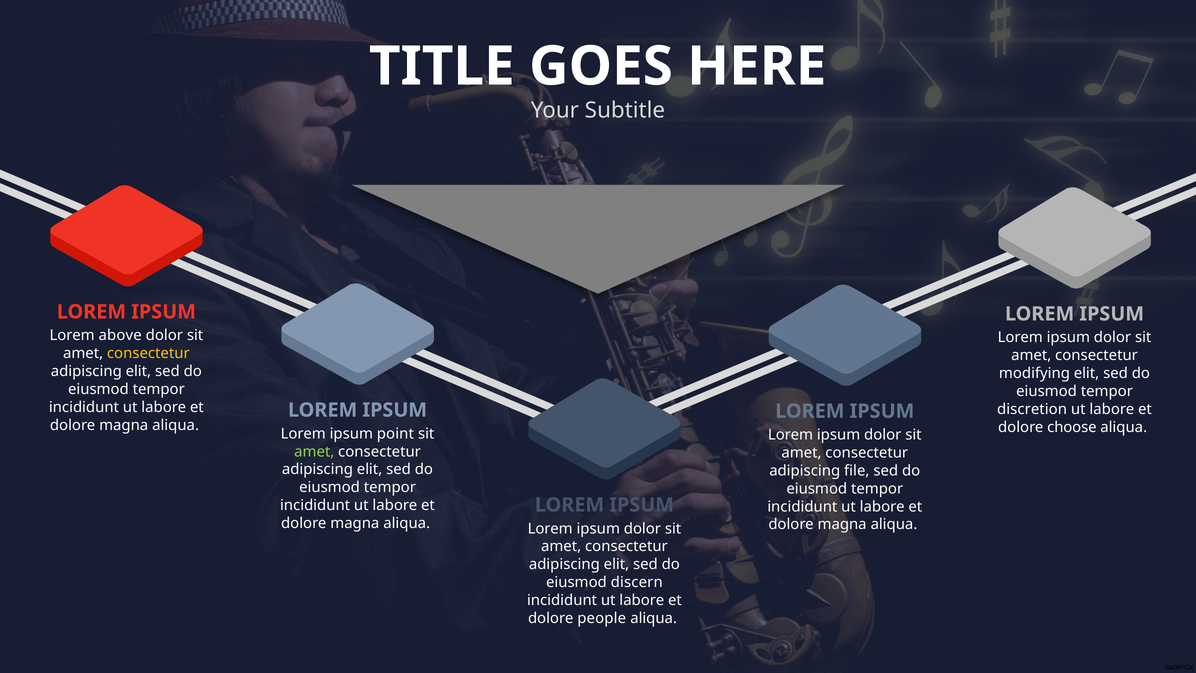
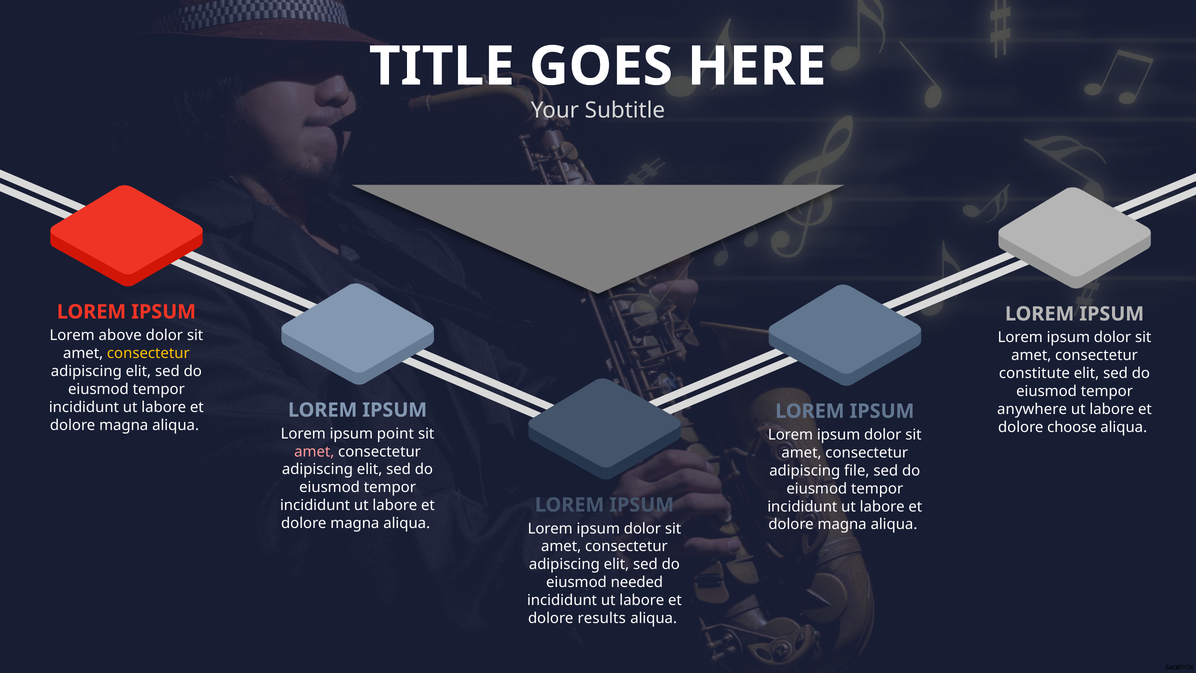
modifying: modifying -> constitute (1034, 373)
discretion: discretion -> anywhere (1032, 409)
amet colour: light green -> pink (314, 451)
discern: discern -> needed (637, 582)
people: people -> results (602, 618)
